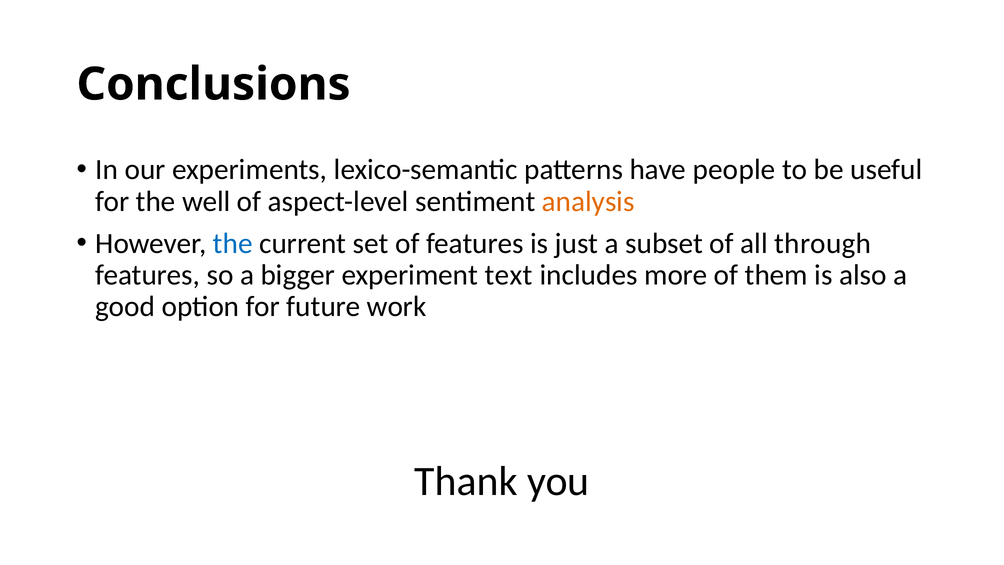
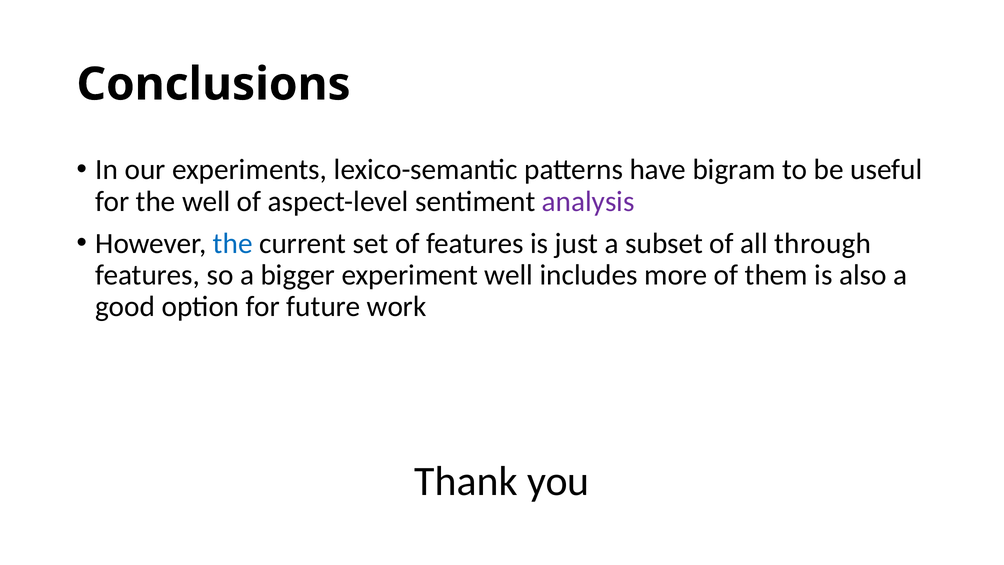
people: people -> bigram (734, 170)
analysis colour: orange -> purple (588, 201)
experiment text: text -> well (509, 275)
